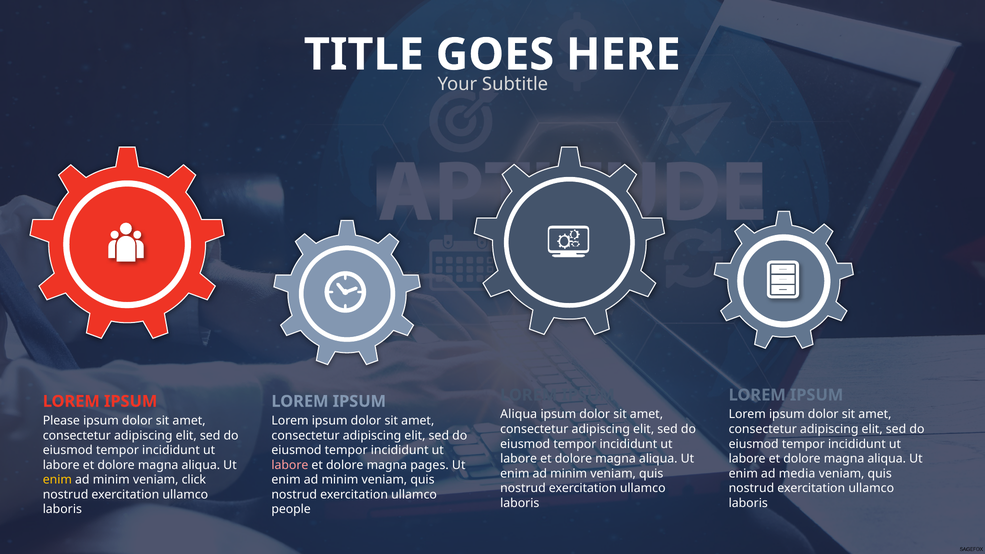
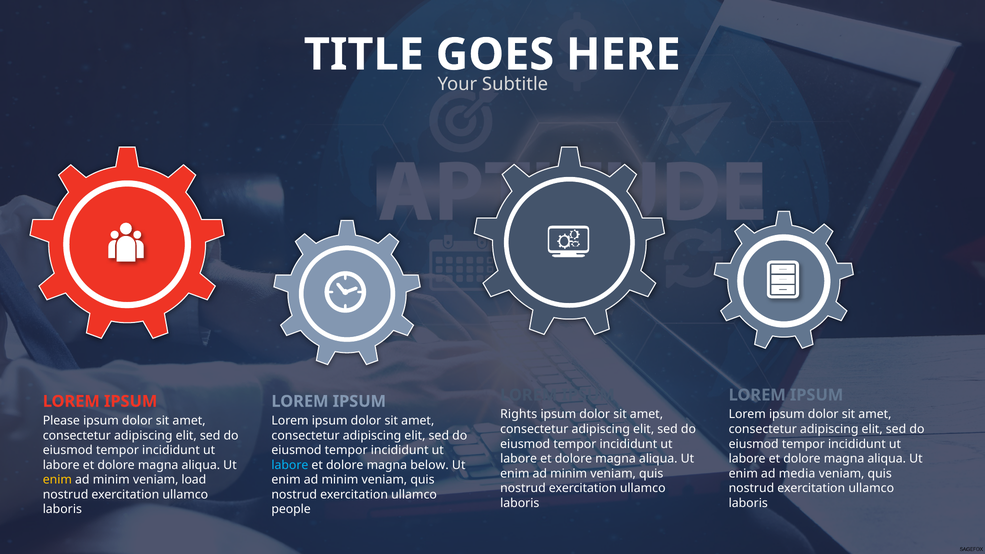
Aliqua: Aliqua -> Rights (519, 414)
labore colour: pink -> light blue (290, 465)
pages: pages -> below (430, 465)
click: click -> load (194, 480)
